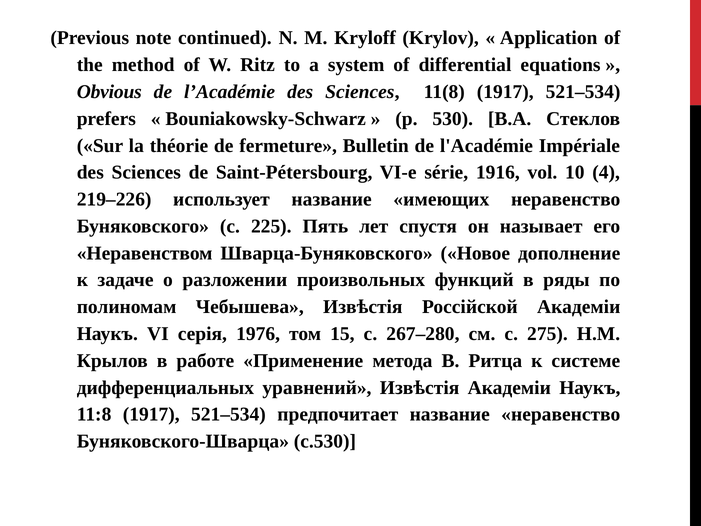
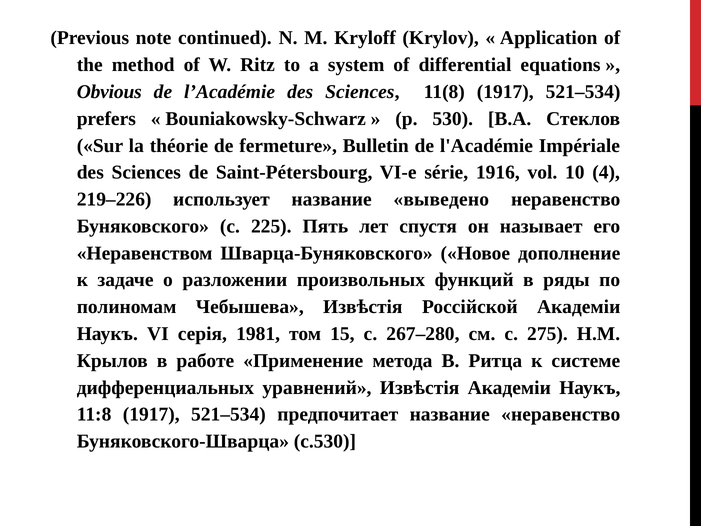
имеющих: имеющих -> выведено (441, 199)
1976: 1976 -> 1981 (258, 334)
